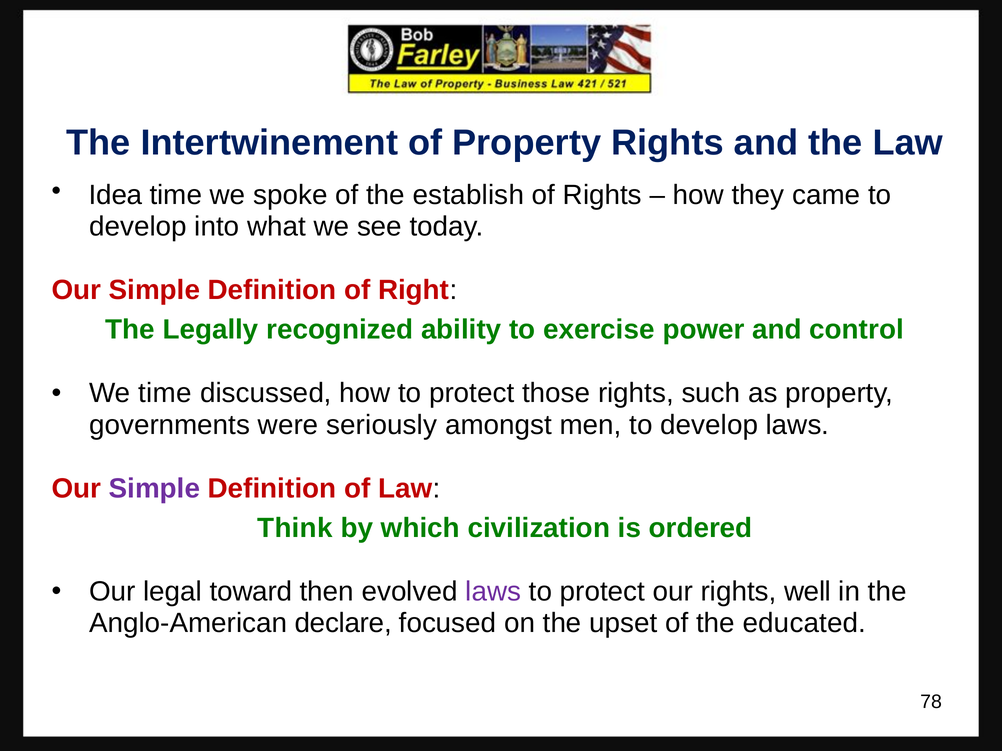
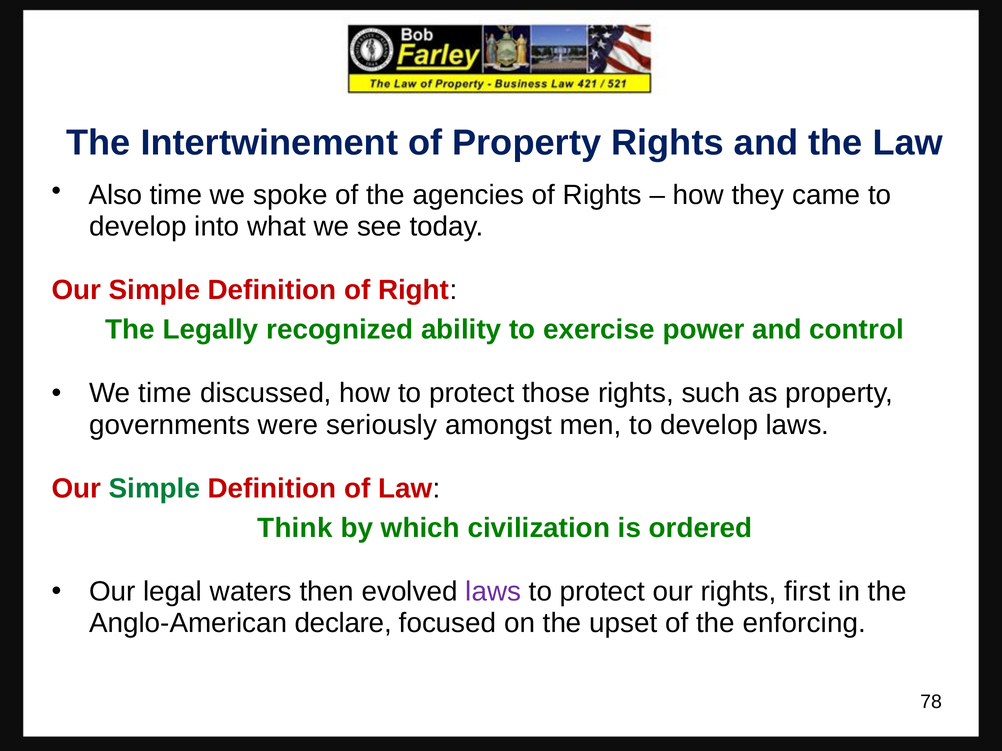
Idea: Idea -> Also (116, 195)
establish: establish -> agencies (469, 195)
Simple colour: purple -> green (154, 489)
toward: toward -> waters (251, 592)
well: well -> first (807, 592)
educated: educated -> enforcing (804, 624)
